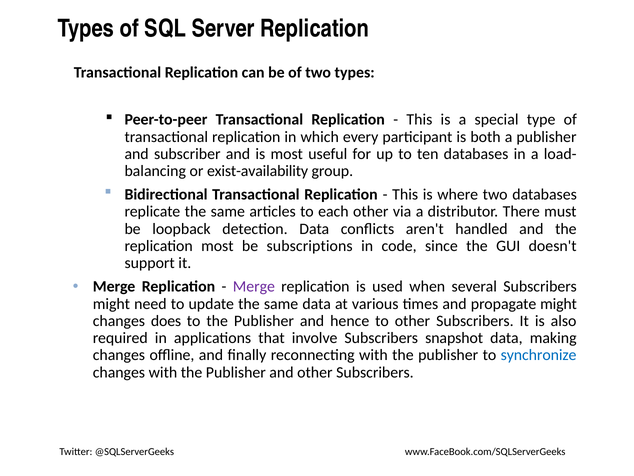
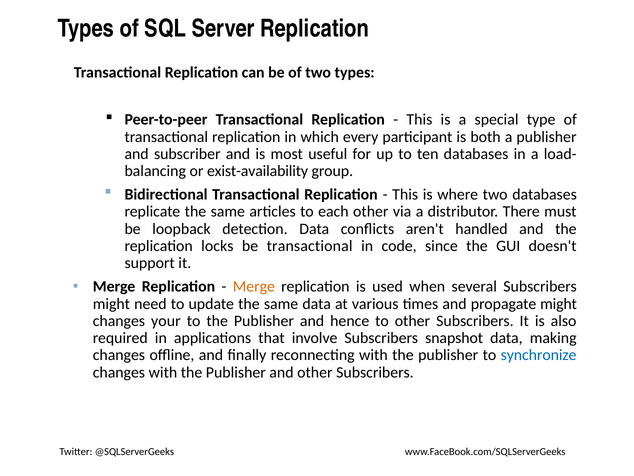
replication most: most -> locks (217, 246)
be subscriptions: subscriptions -> transactional (310, 246)
Merge colour: purple -> orange (254, 286)
does: does -> your (166, 321)
